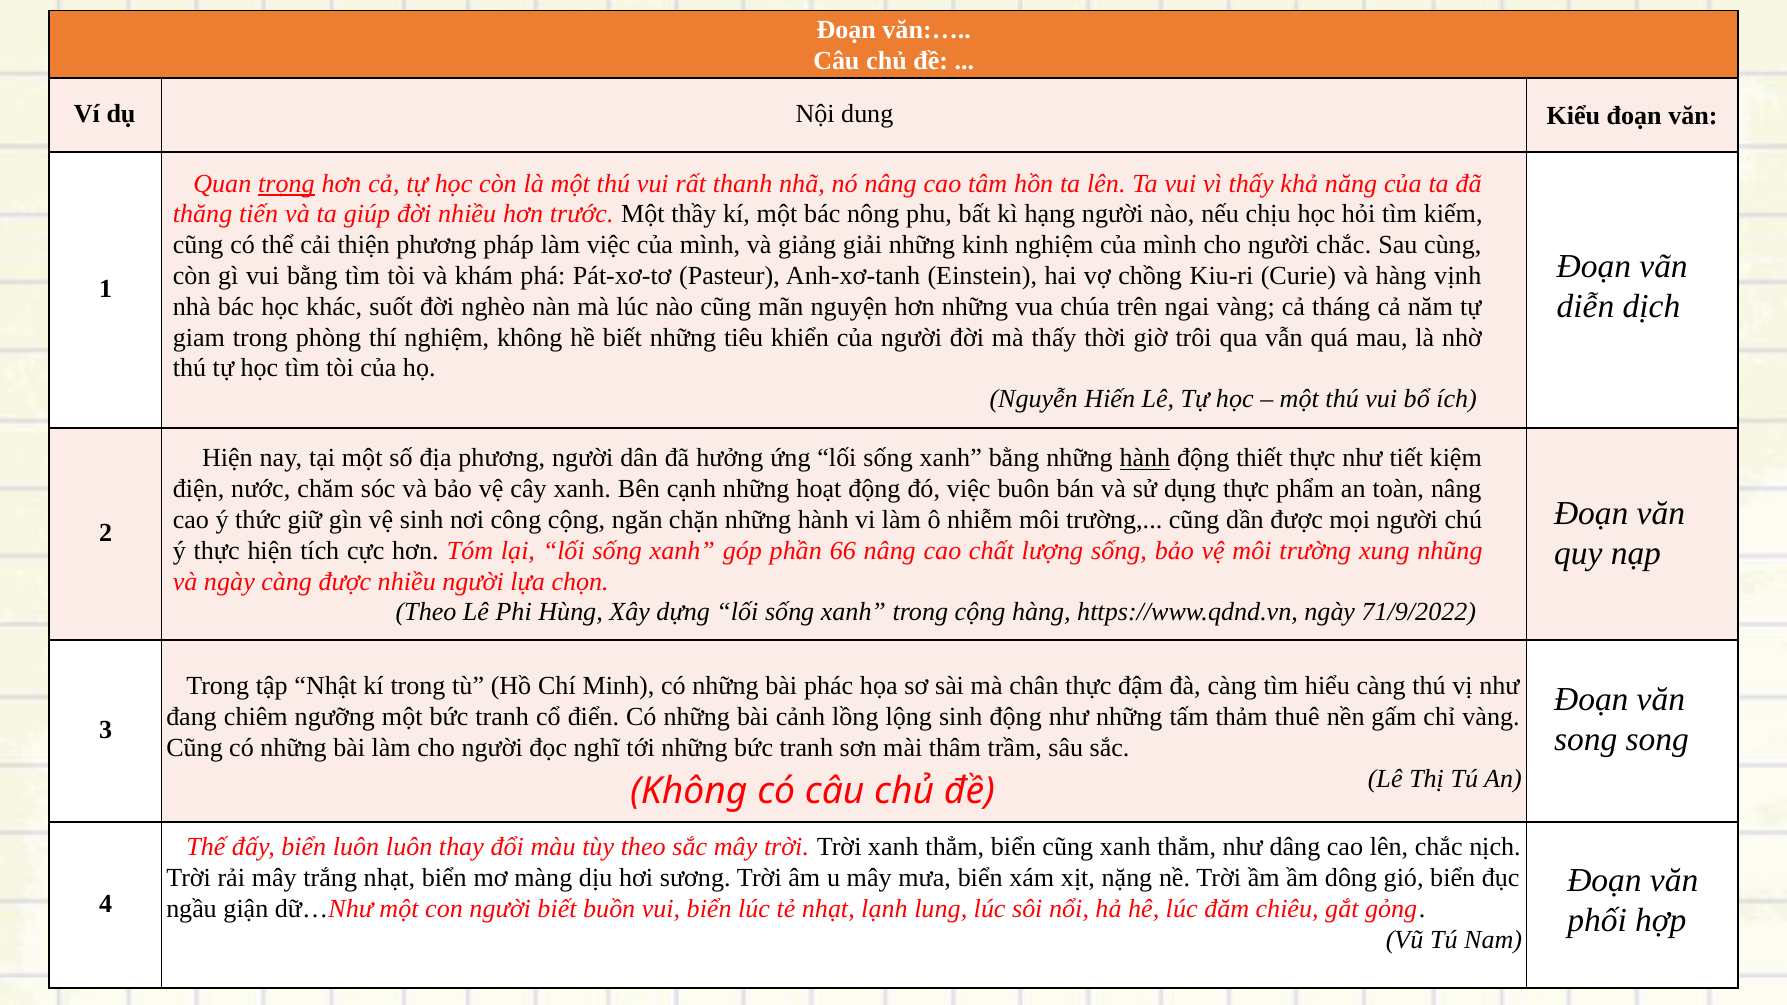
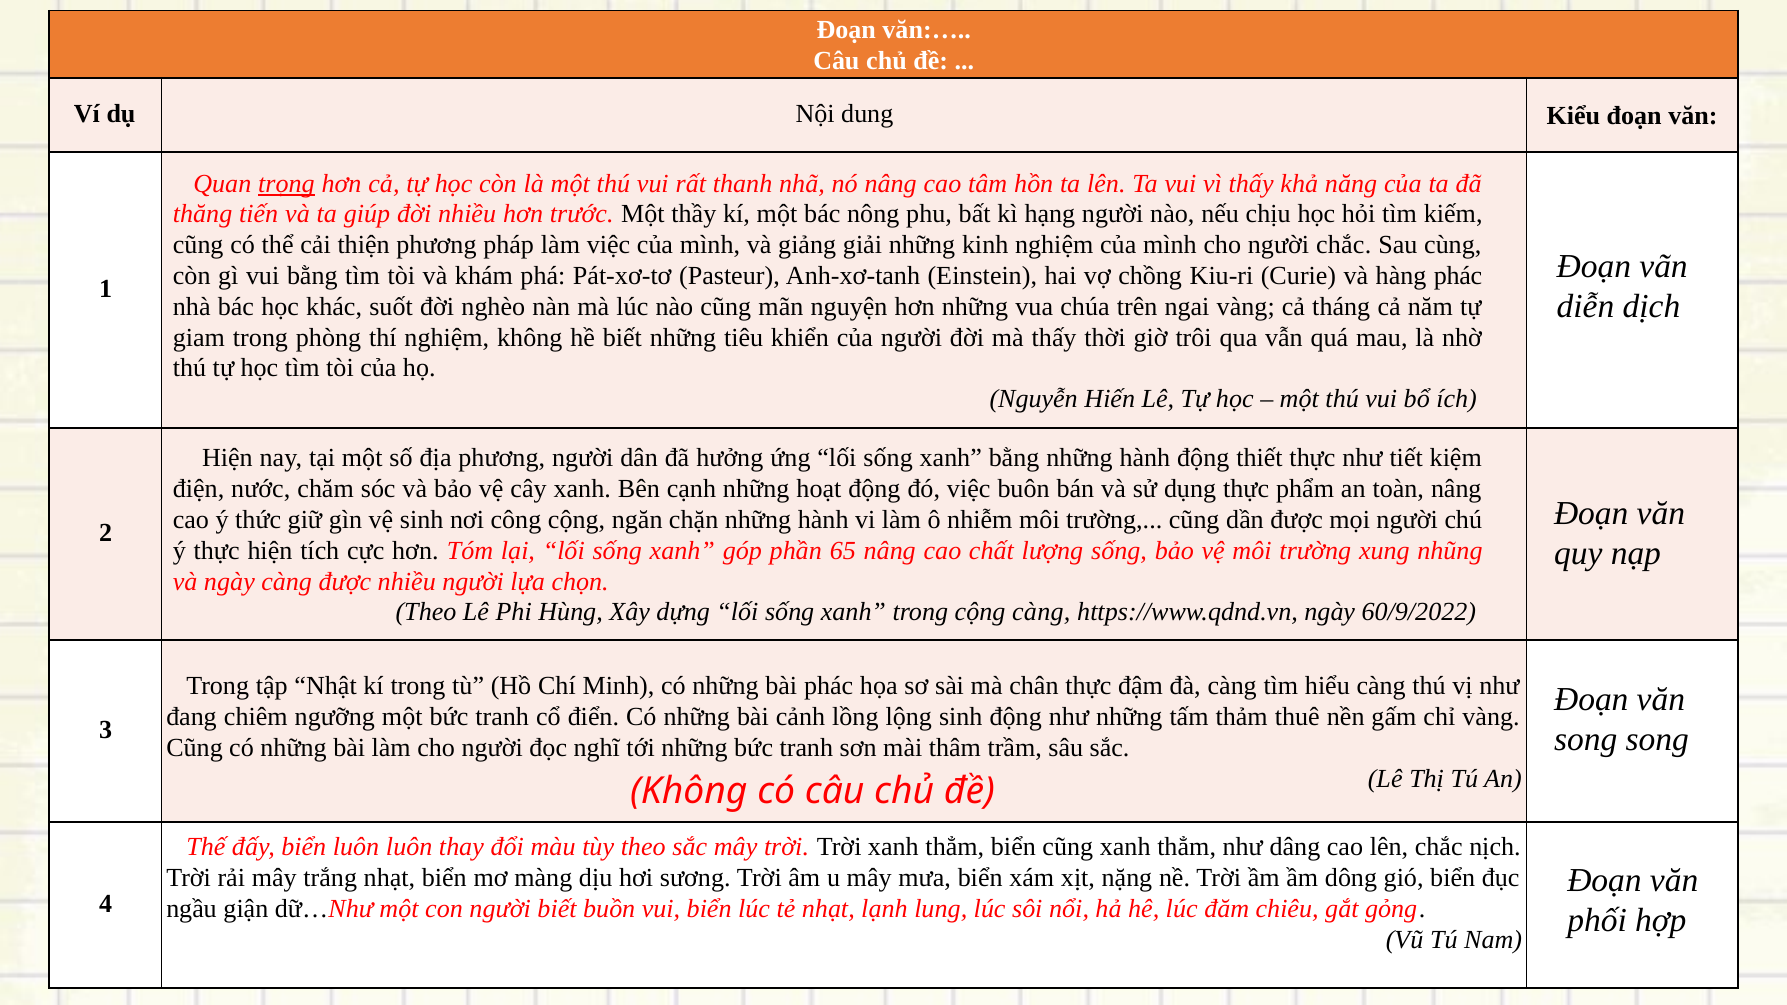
hàng vịnh: vịnh -> phác (1458, 276)
hành underline: present -> none (1145, 458)
66: 66 -> 65 (843, 551)
cộng hàng: hàng -> càng (1041, 612)
71/9/2022: 71/9/2022 -> 60/9/2022 (1419, 612)
